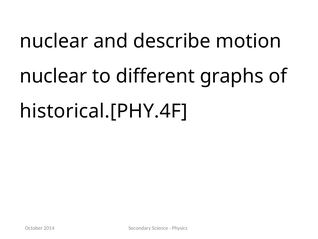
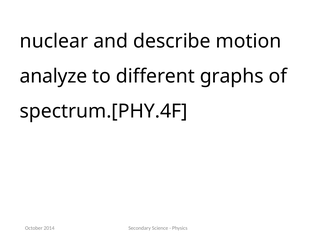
nuclear: nuclear -> analyze (53, 76)
historical.[PHY.4F: historical.[PHY.4F -> spectrum.[PHY.4F (104, 111)
